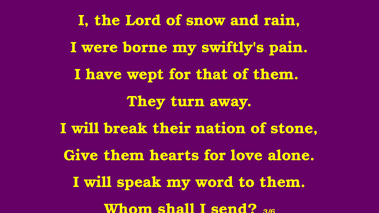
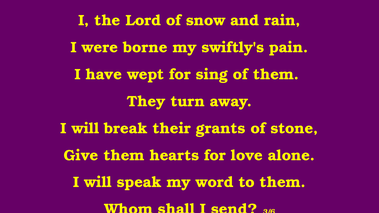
that: that -> sing (212, 74)
nation: nation -> grants (221, 128)
